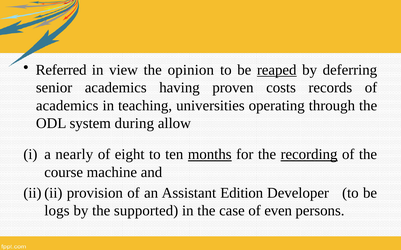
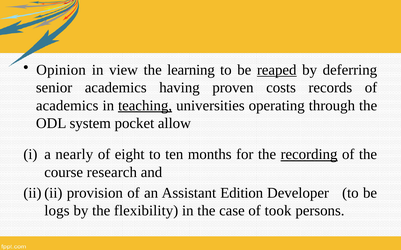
Referred: Referred -> Opinion (61, 70)
opinion: opinion -> learning (191, 70)
teaching underline: none -> present (145, 106)
during: during -> pocket (134, 124)
months underline: present -> none (210, 155)
machine: machine -> research (112, 173)
supported: supported -> flexibility (146, 211)
even: even -> took (278, 211)
